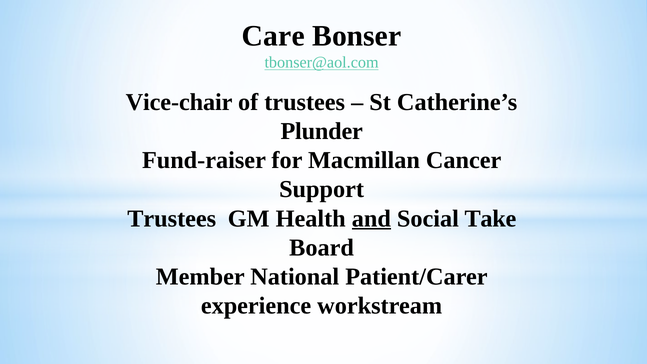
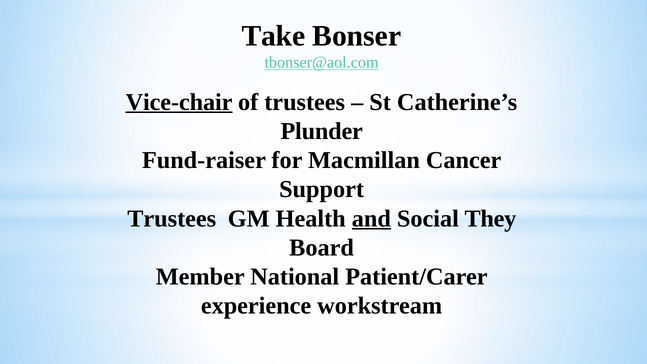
Care: Care -> Take (273, 36)
Vice-chair underline: none -> present (179, 102)
Take: Take -> They (490, 218)
